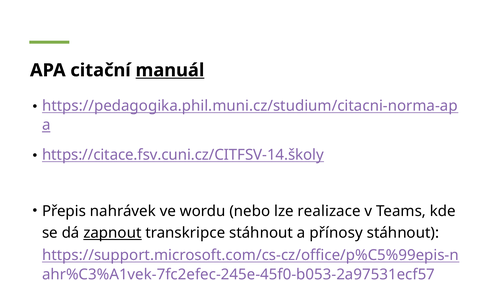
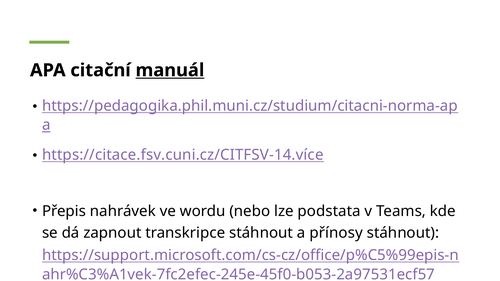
https://citace.fsv.cuni.cz/CITFSV-14.školy: https://citace.fsv.cuni.cz/CITFSV-14.školy -> https://citace.fsv.cuni.cz/CITFSV-14.více (183, 155)
realizace: realizace -> podstata (329, 211)
zapnout underline: present -> none (112, 233)
